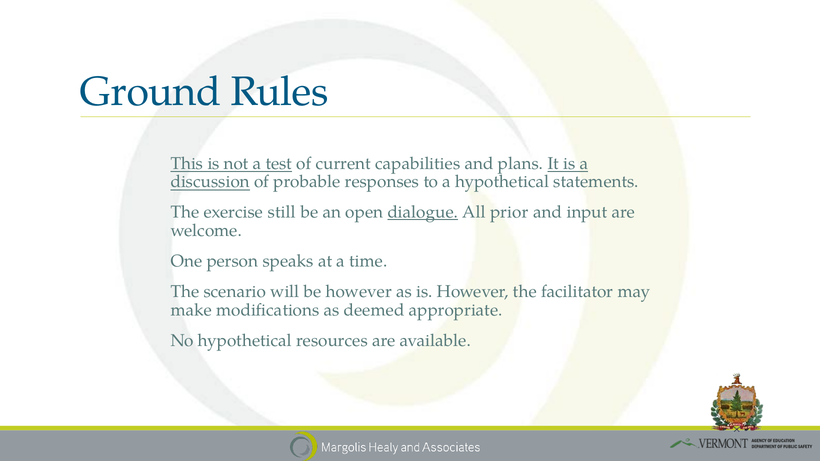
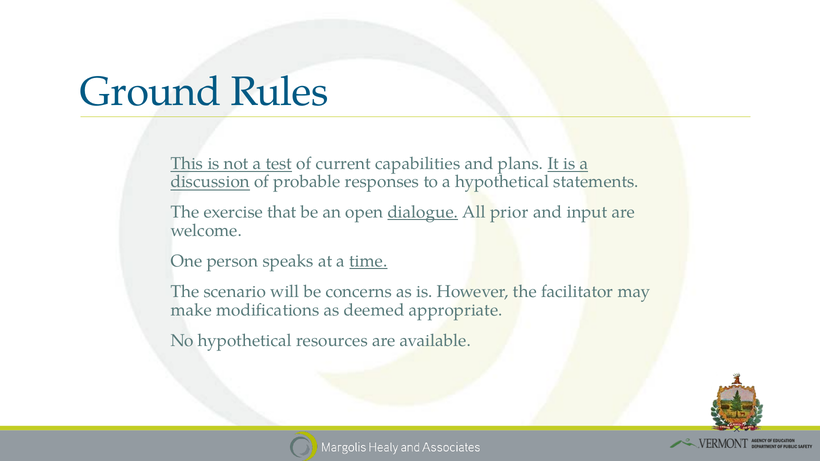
still: still -> that (282, 212)
time underline: none -> present (368, 261)
be however: however -> concerns (359, 292)
